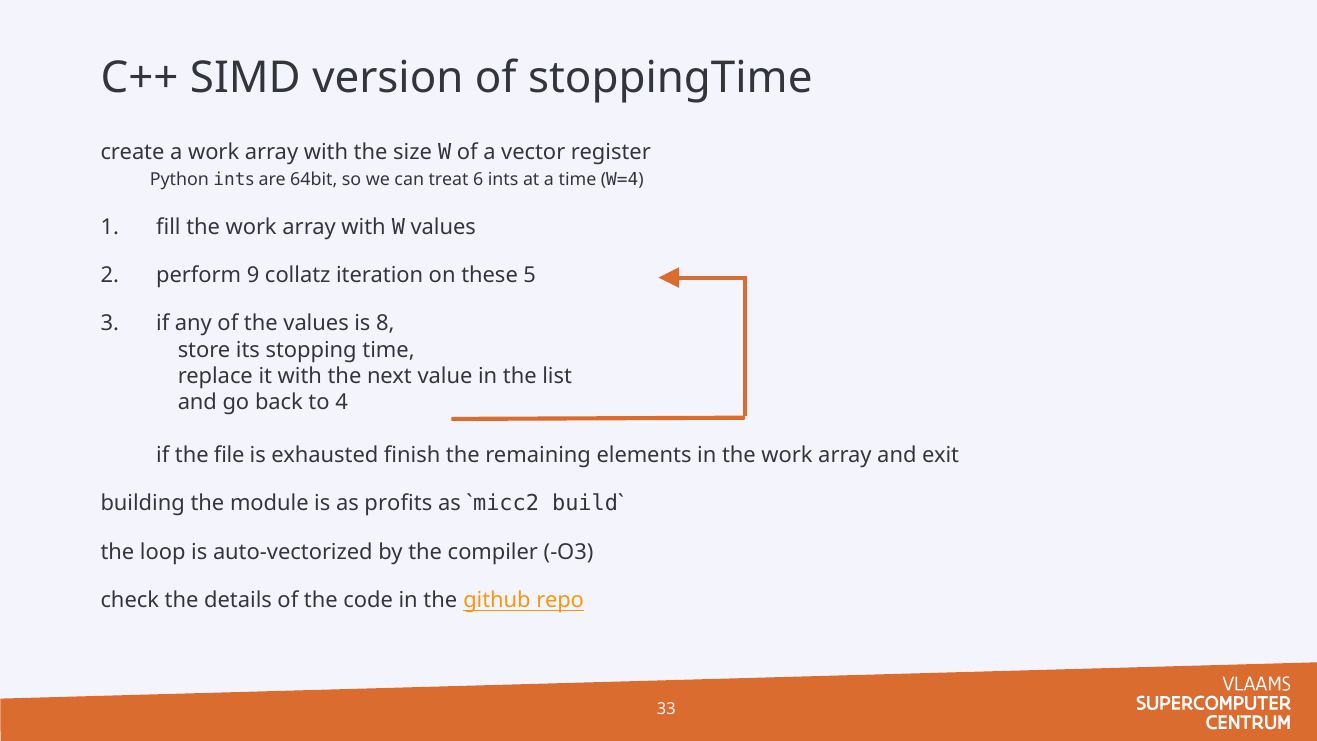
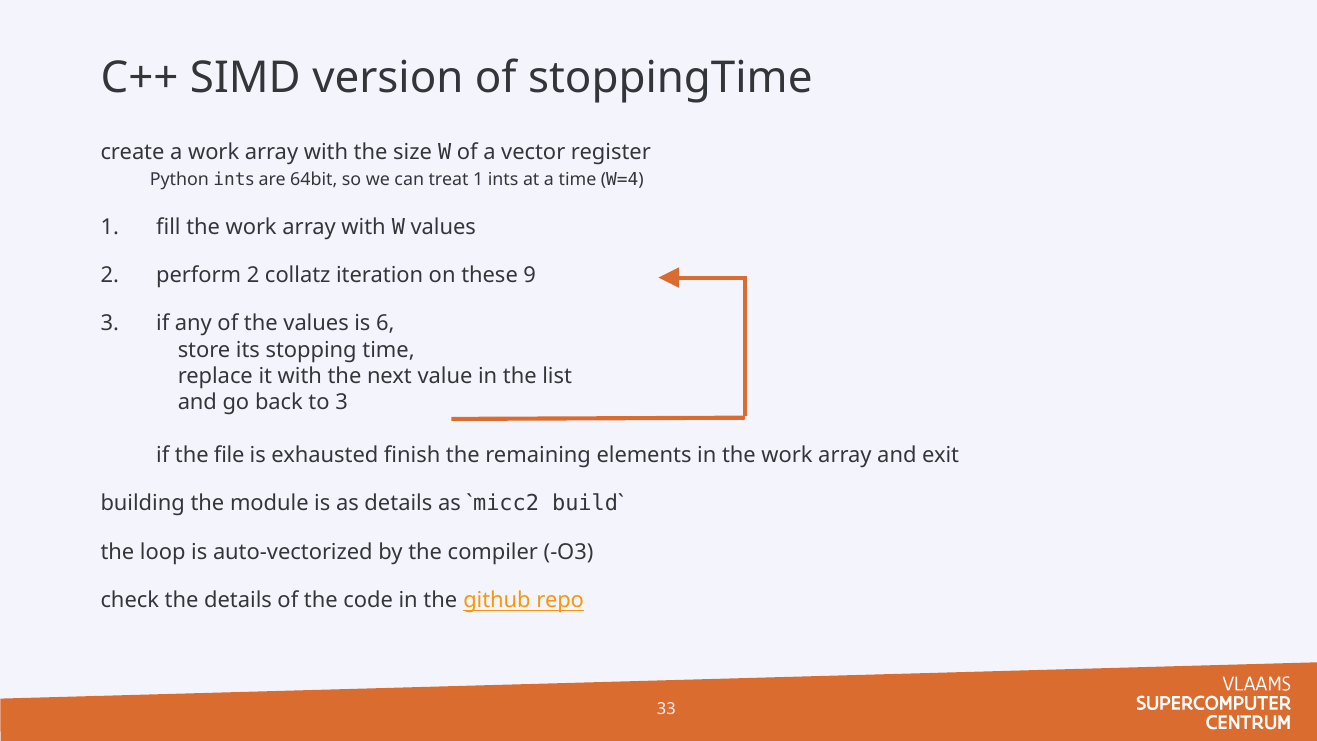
treat 6: 6 -> 1 (478, 180)
perform 9: 9 -> 2 (253, 275)
5: 5 -> 9 (530, 275)
8: 8 -> 6 (385, 324)
to 4: 4 -> 3 (342, 403)
as profits: profits -> details (398, 503)
